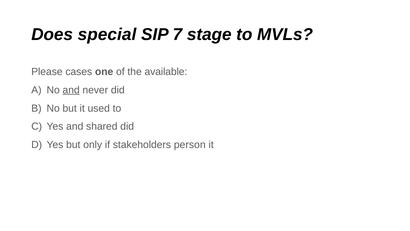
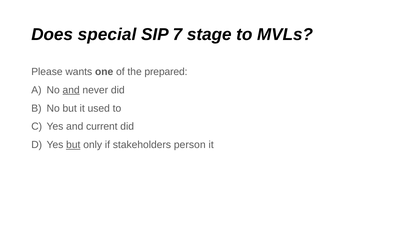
cases: cases -> wants (79, 72)
available: available -> prepared (166, 72)
shared: shared -> current (102, 126)
but underline: none -> present (73, 145)
